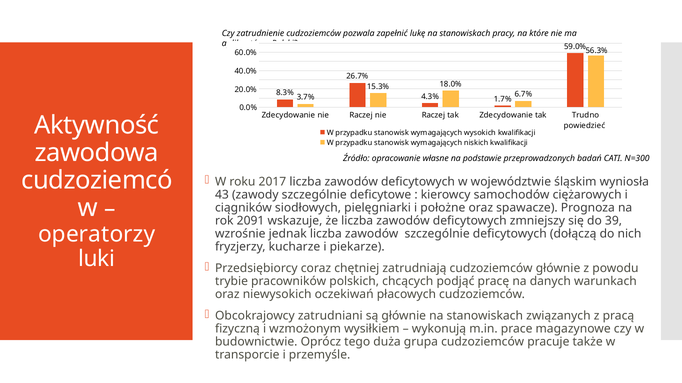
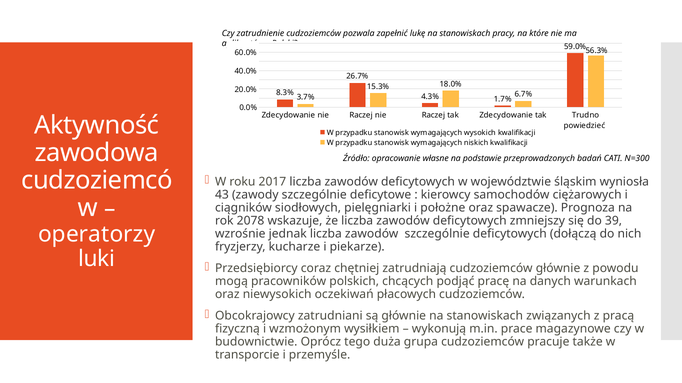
2091: 2091 -> 2078 (251, 221)
trybie: trybie -> mogą (232, 282)
